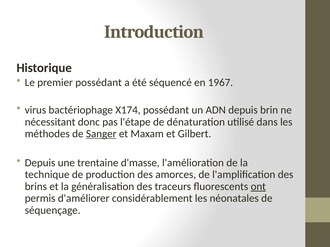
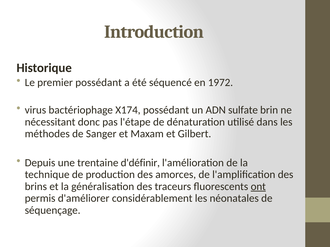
1967: 1967 -> 1972 (221, 83)
ADN depuis: depuis -> sulfate (243, 110)
Sanger underline: present -> none (101, 134)
d'masse: d'masse -> d'définir (140, 163)
